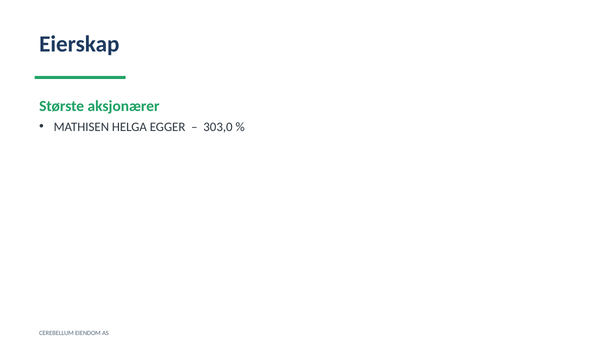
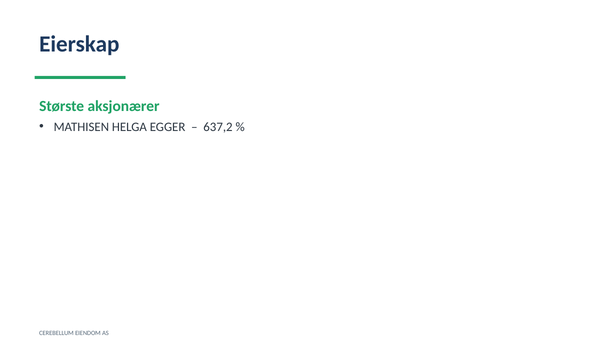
303,0: 303,0 -> 637,2 (218, 127)
